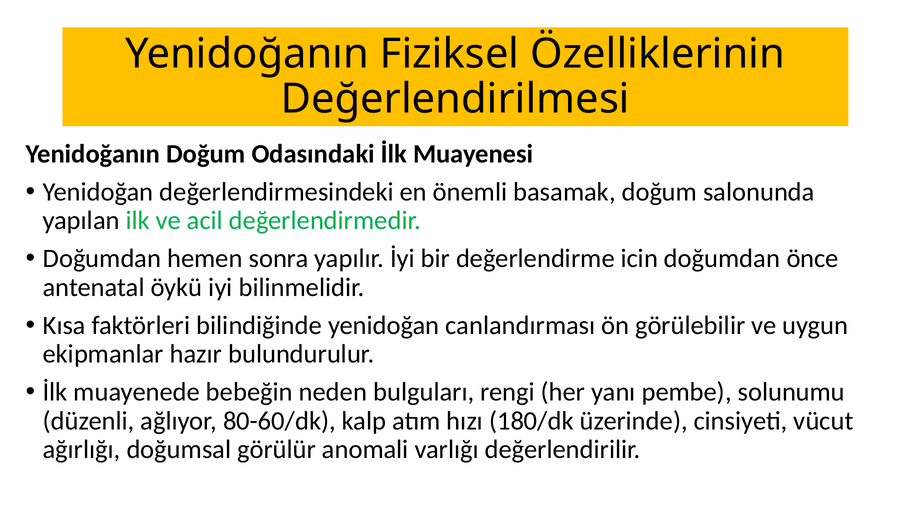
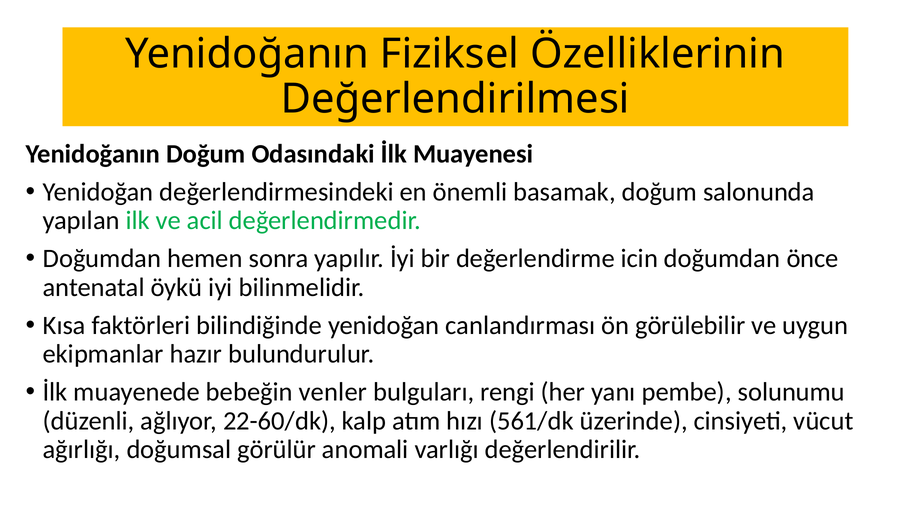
neden: neden -> venler (333, 392)
80-60/dk: 80-60/dk -> 22-60/dk (279, 421)
180/dk: 180/dk -> 561/dk (531, 421)
